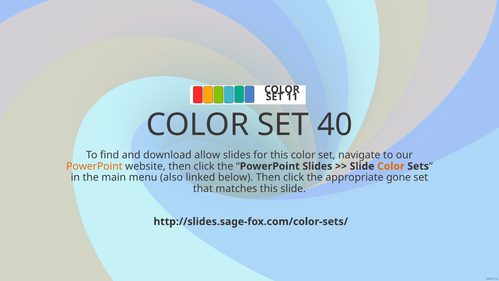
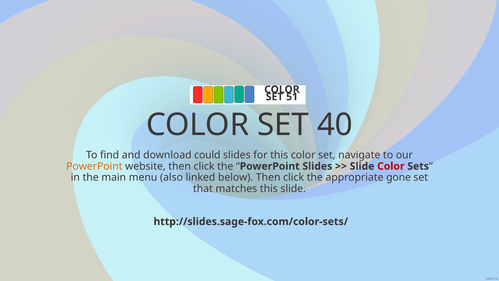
11: 11 -> 51 (292, 97)
allow: allow -> could (207, 155)
Color colour: orange -> red (391, 166)
